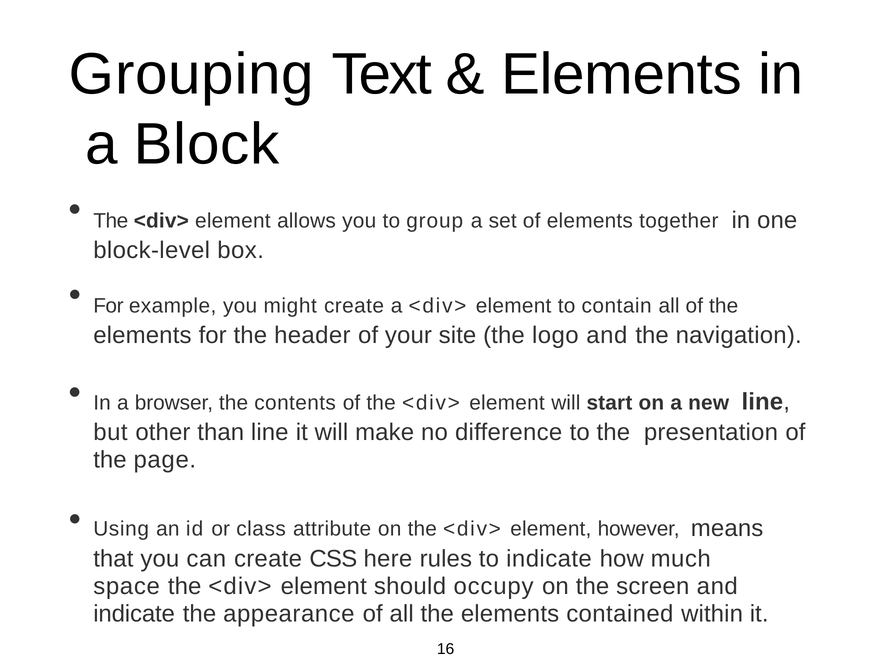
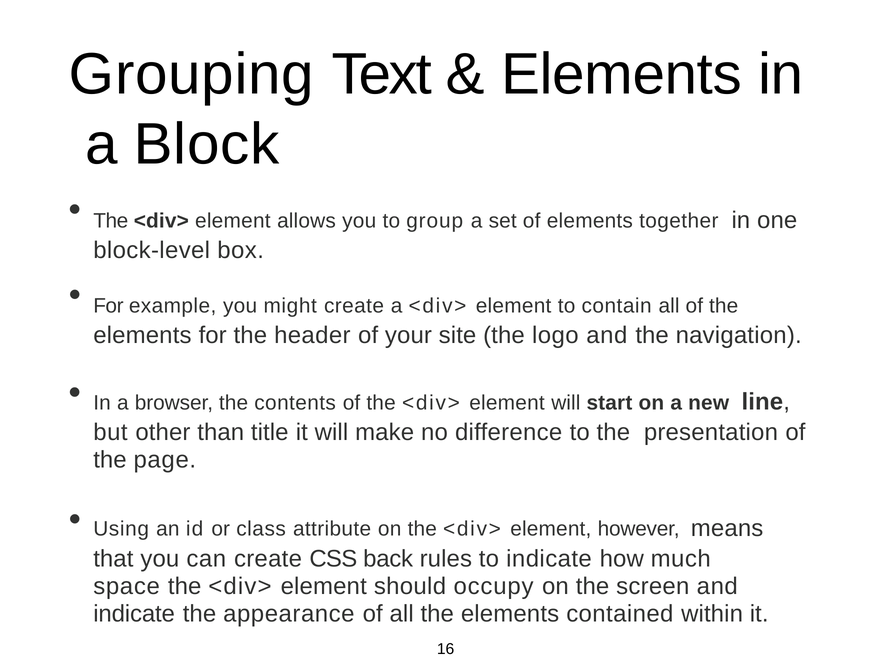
than line: line -> title (270, 432)
here: here -> back (388, 559)
